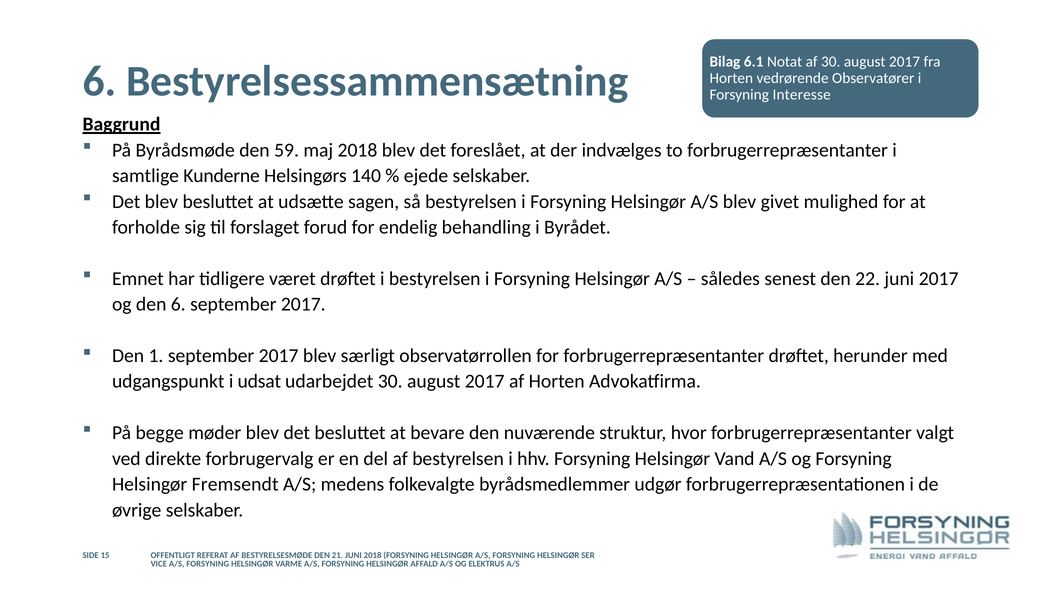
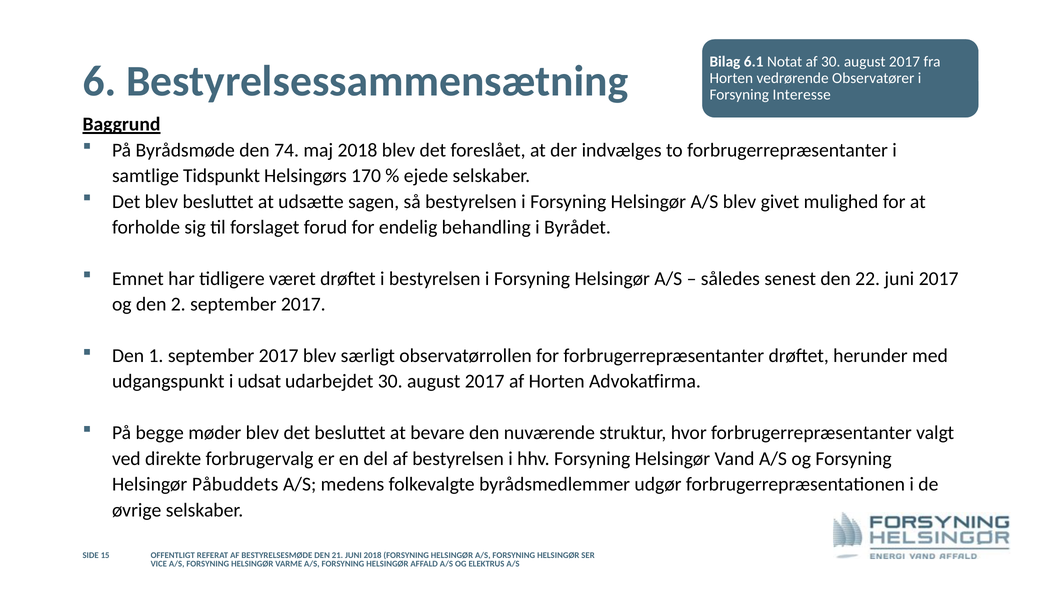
59: 59 -> 74 (287, 150)
Kunderne: Kunderne -> Tidspunkt (222, 176)
140: 140 -> 170 (366, 176)
den 6: 6 -> 2 (178, 304)
Fremsendt: Fremsendt -> Påbuddets (235, 484)
